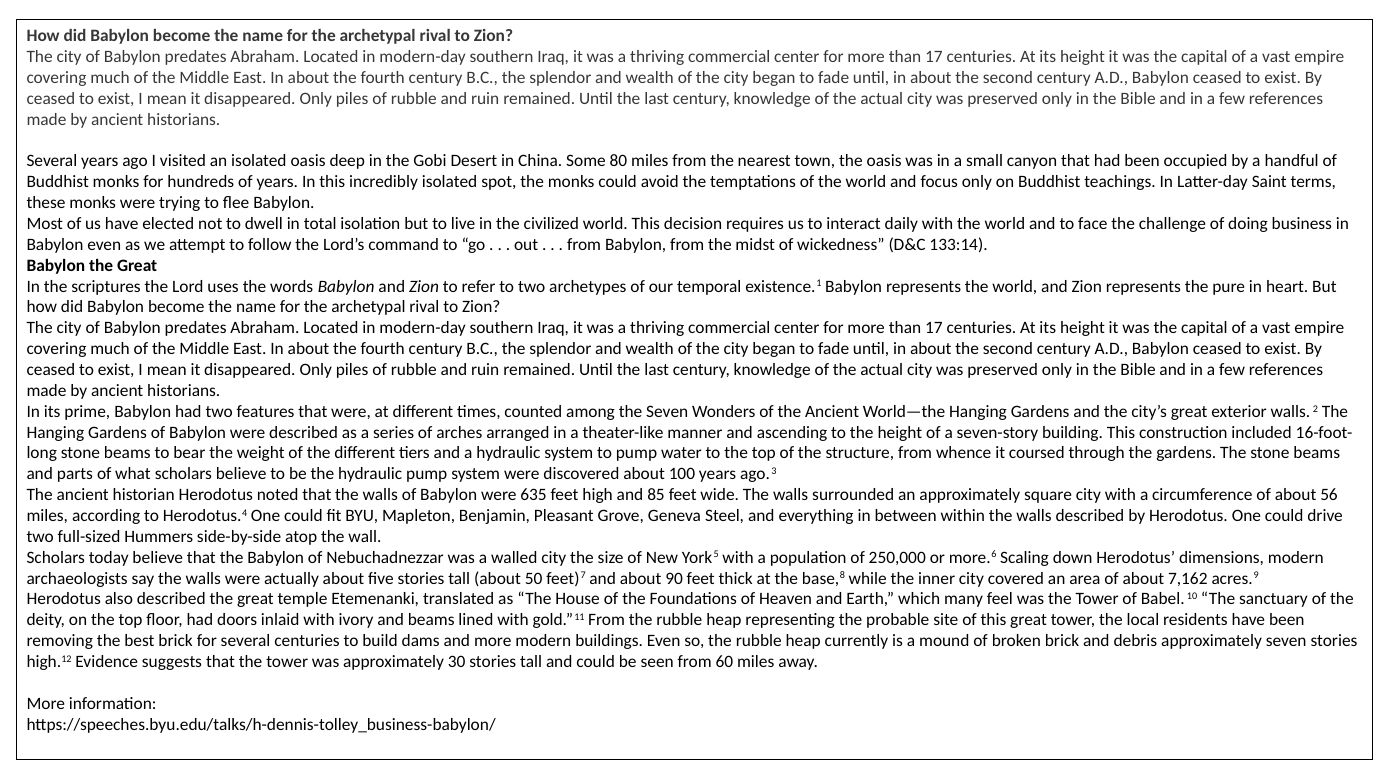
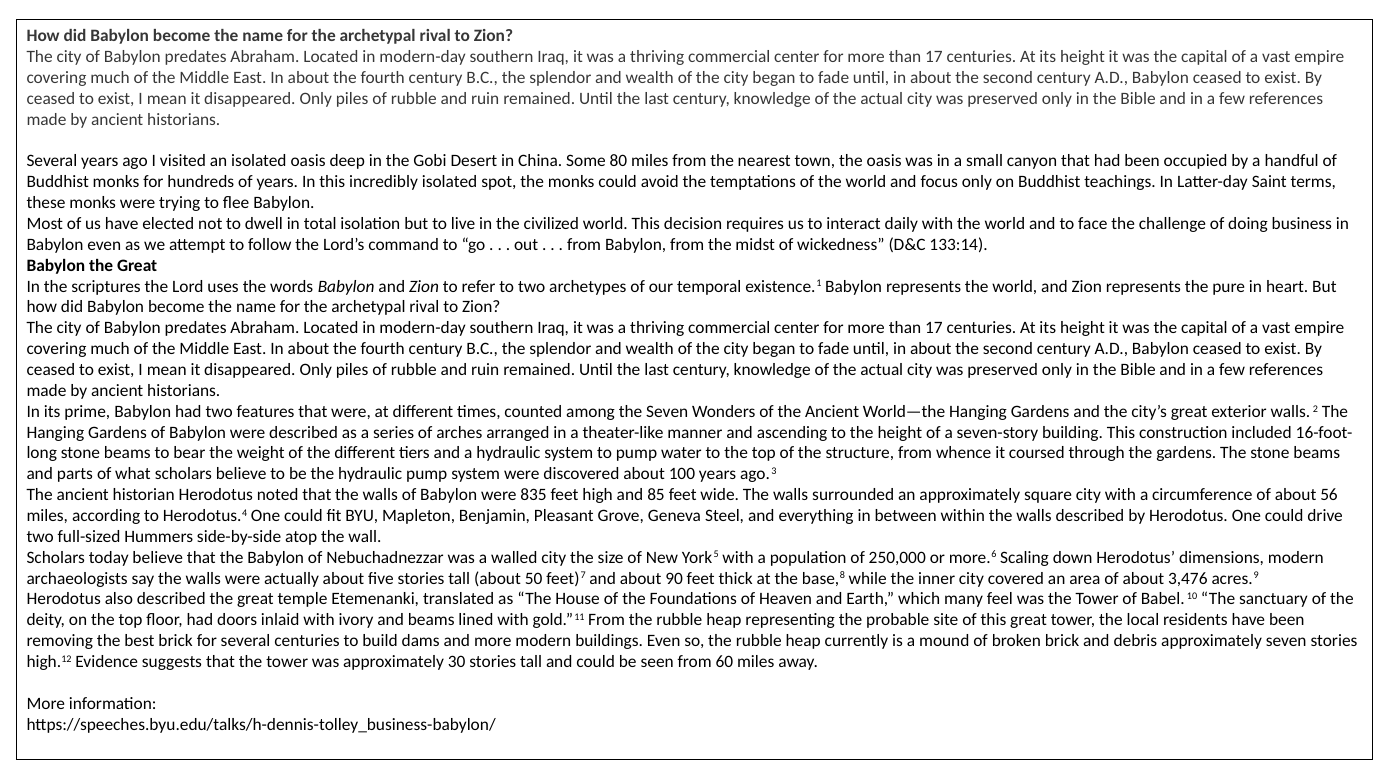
635: 635 -> 835 (533, 495)
7,162: 7,162 -> 3,476 (1188, 579)
